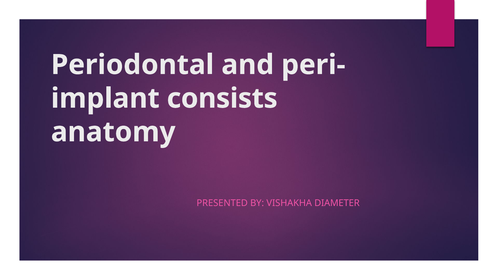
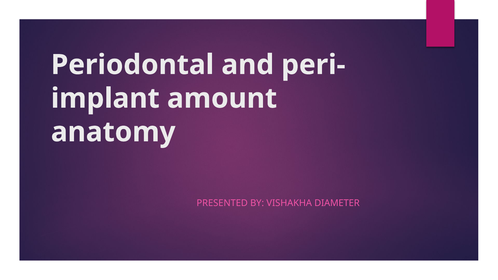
consists: consists -> amount (222, 98)
